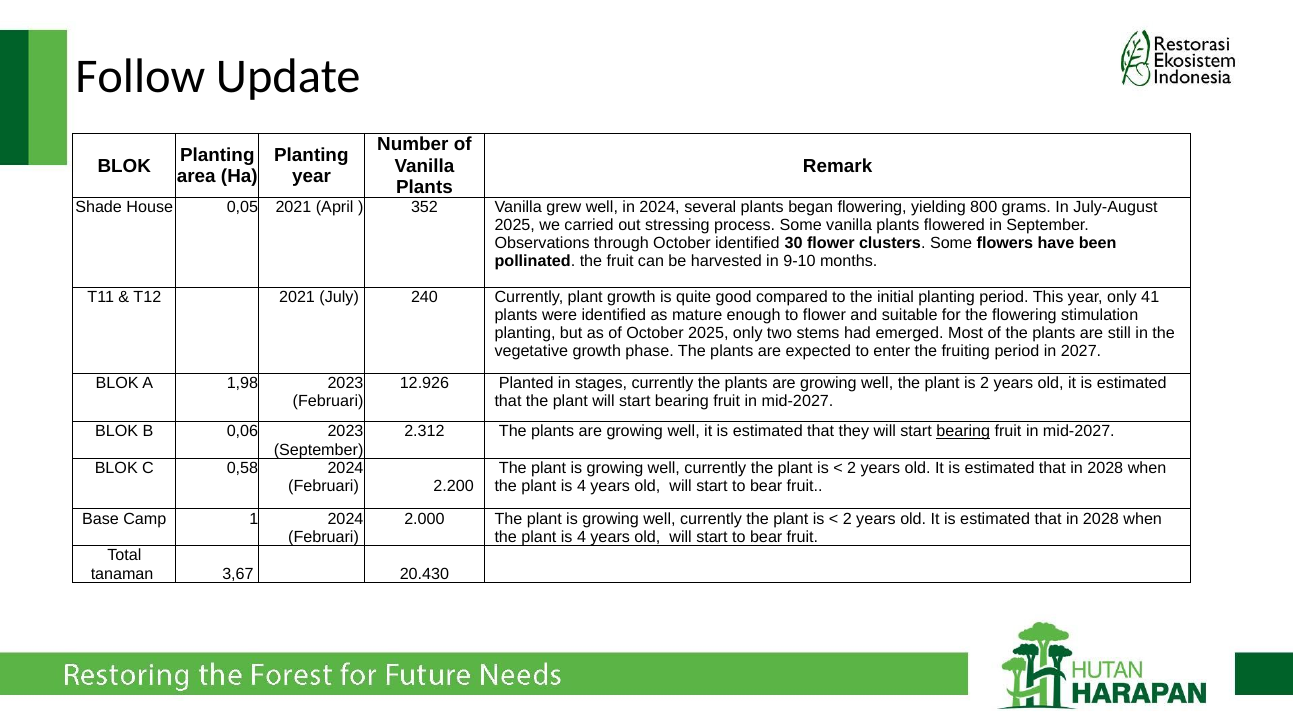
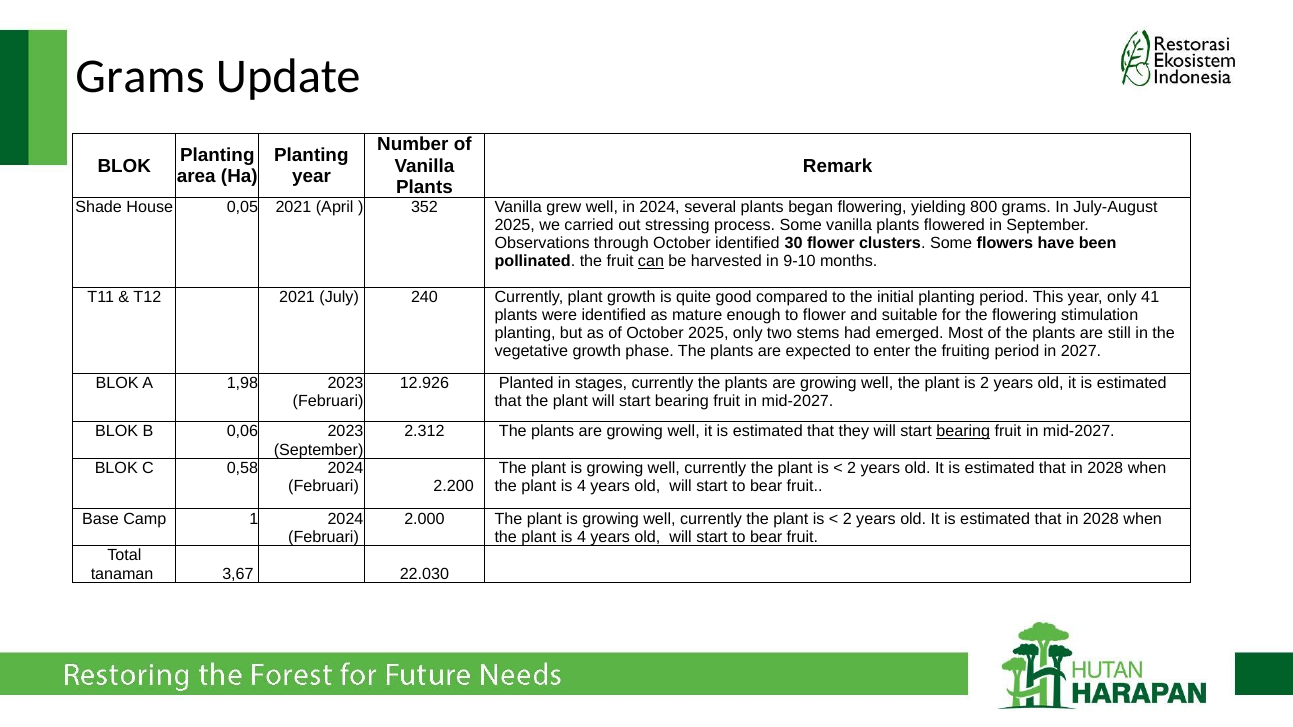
Follow: Follow -> Grams (140, 76)
can underline: none -> present (651, 262)
20.430: 20.430 -> 22.030 (424, 574)
